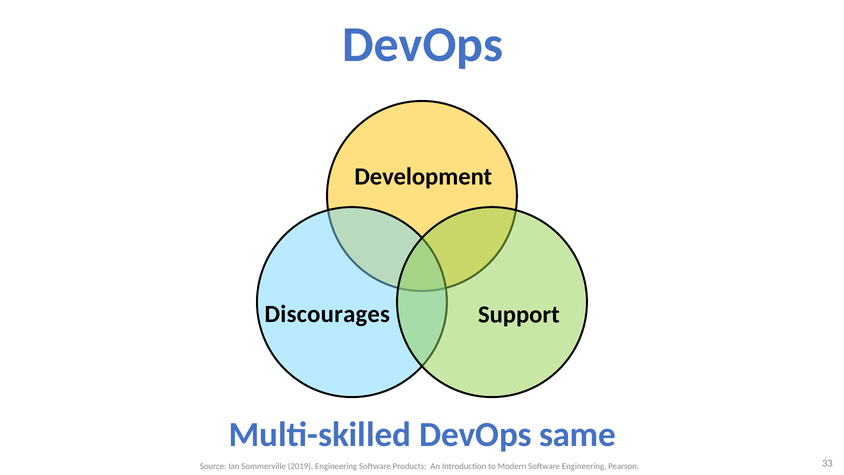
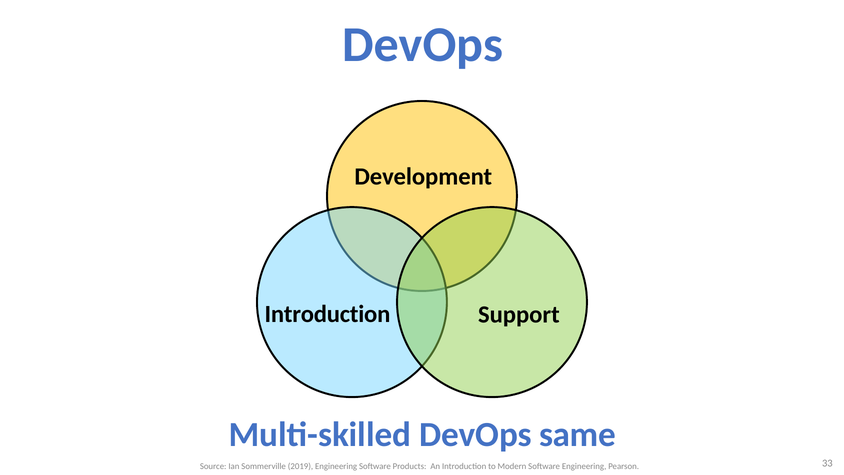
Discourages: Discourages -> Introduction (327, 314)
